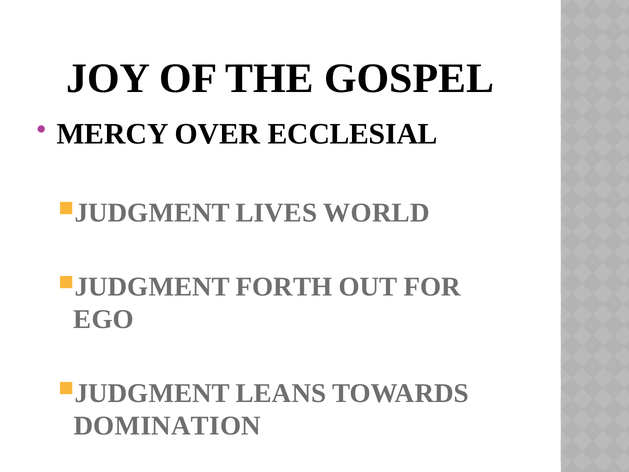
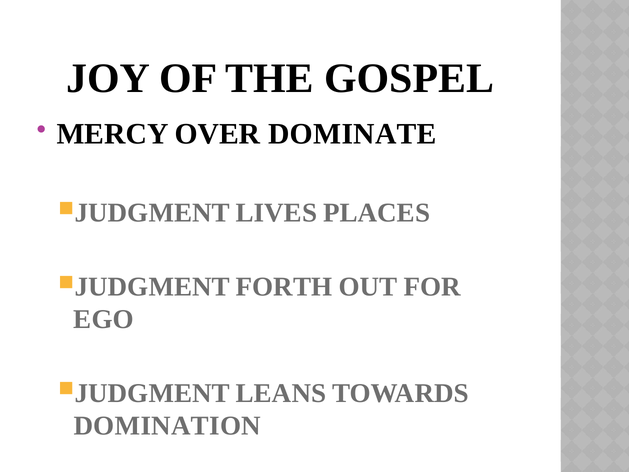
ECCLESIAL: ECCLESIAL -> DOMINATE (352, 134)
WORLD: WORLD -> PLACES (377, 213)
